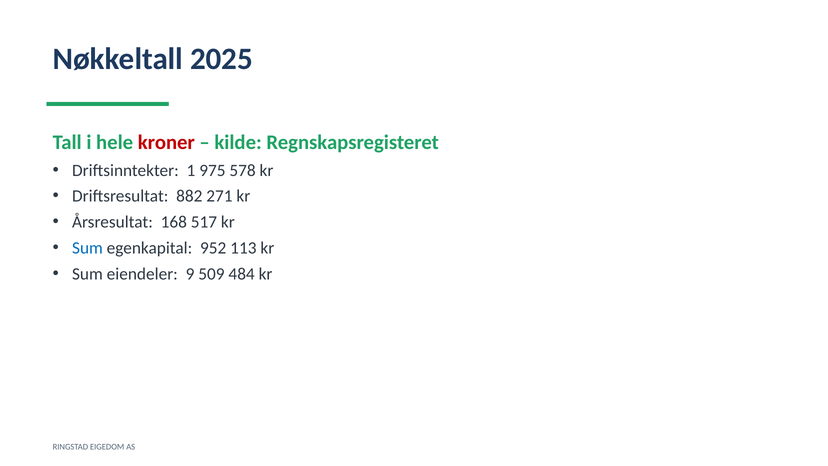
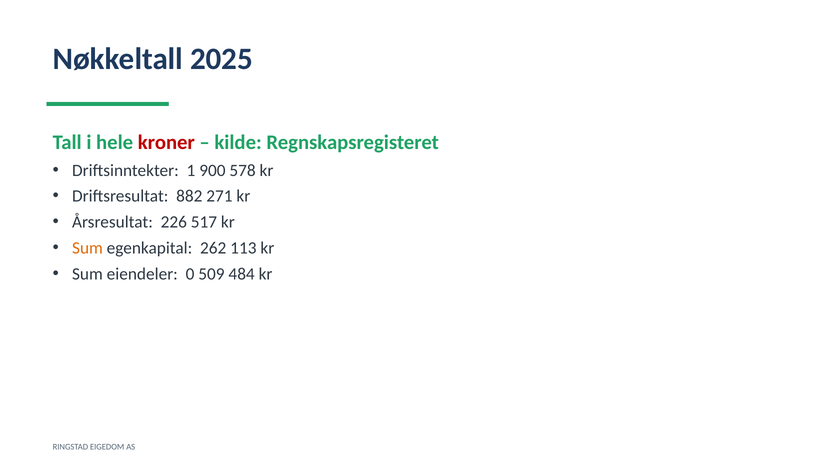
975: 975 -> 900 (212, 170)
168: 168 -> 226 (174, 222)
Sum colour: blue -> orange (87, 248)
952: 952 -> 262 (213, 248)
9: 9 -> 0 (190, 274)
